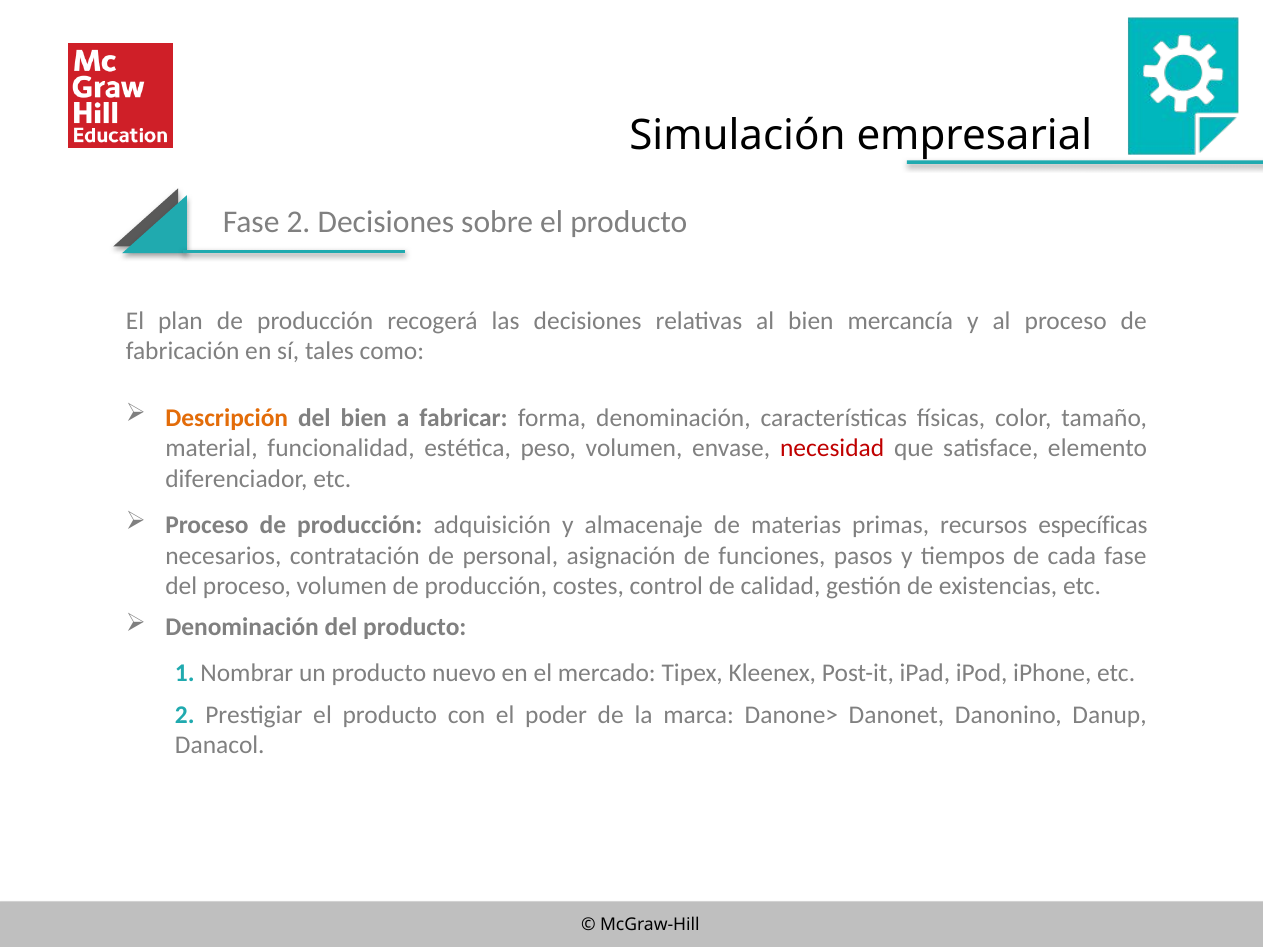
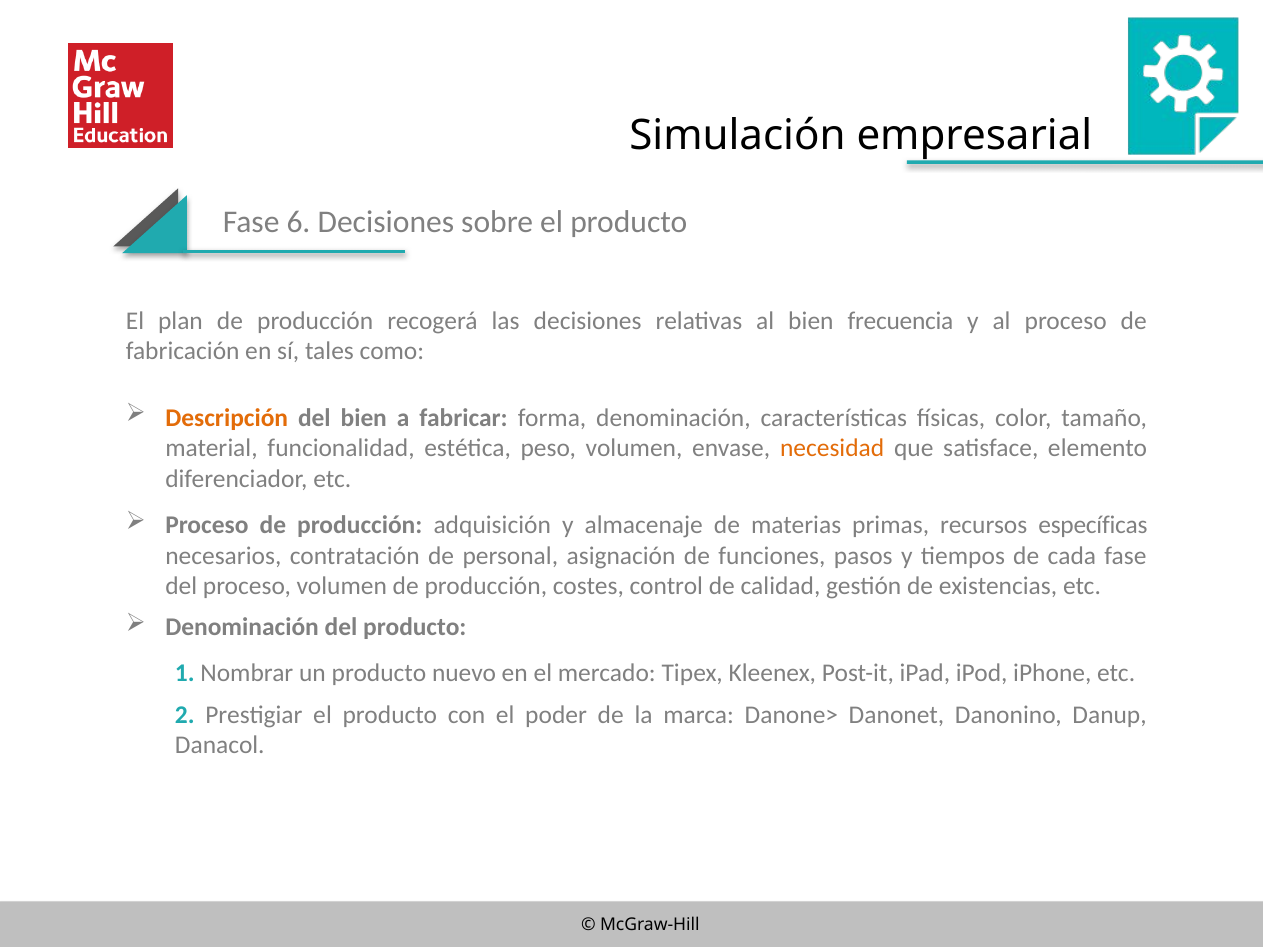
Fase 2: 2 -> 6 (298, 223)
mercancía: mercancía -> frecuencia (900, 321)
necesidad colour: red -> orange (832, 448)
